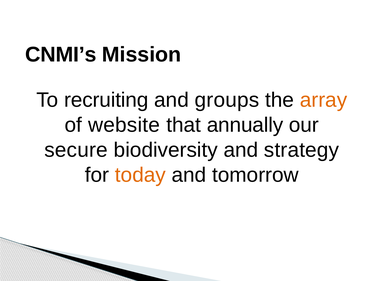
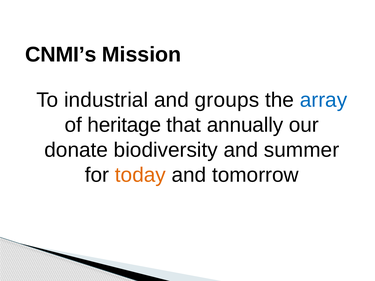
recruiting: recruiting -> industrial (106, 100)
array colour: orange -> blue (324, 100)
website: website -> heritage (124, 125)
secure: secure -> donate (76, 150)
strategy: strategy -> summer (302, 150)
